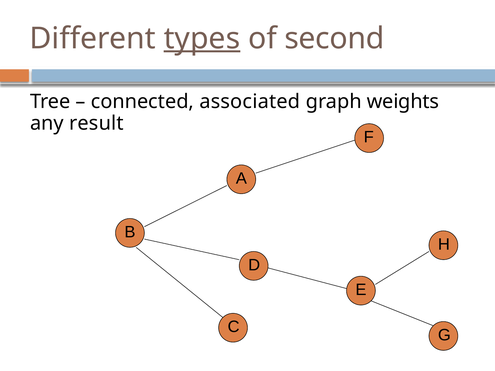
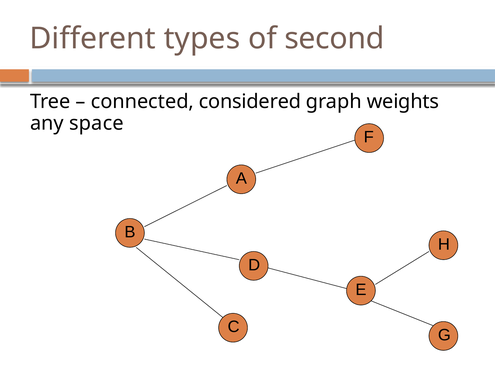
types underline: present -> none (202, 38)
associated: associated -> considered (250, 102)
result: result -> space (96, 123)
